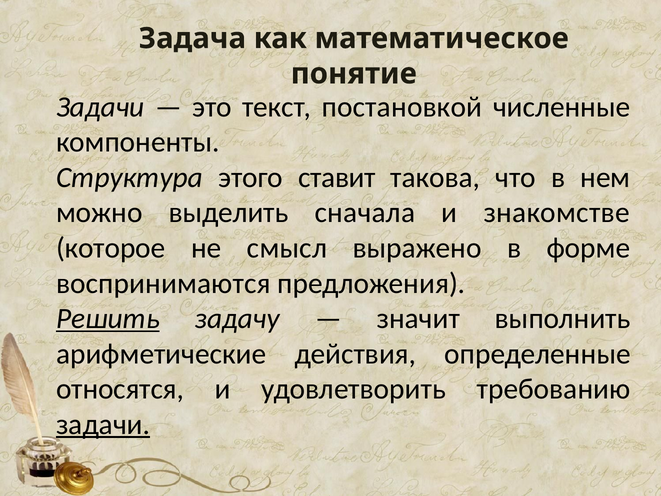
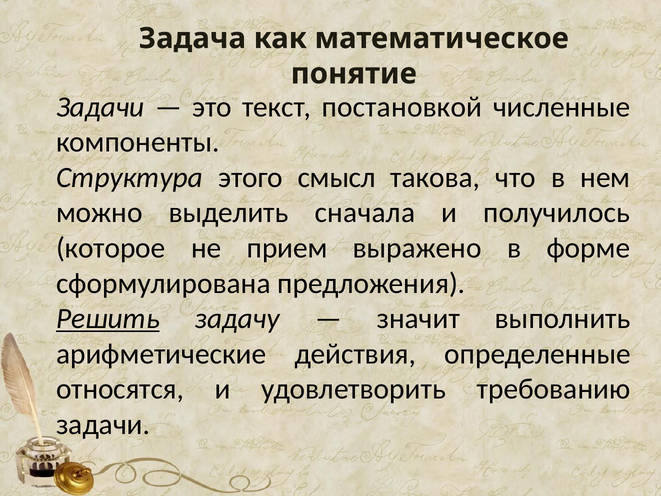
ставит: ставит -> смысл (337, 177)
знакомстве: знакомстве -> получилось (557, 213)
смысл: смысл -> прием (287, 248)
воспринимаются: воспринимаются -> сформулирована (163, 283)
задачи underline: present -> none (103, 424)
